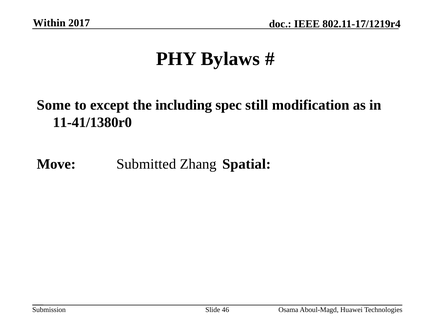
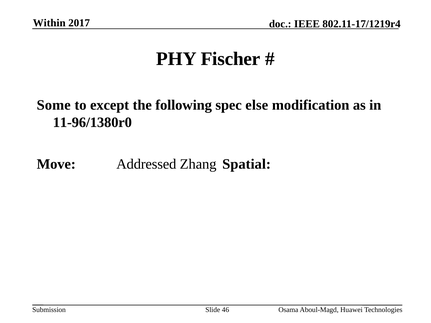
Bylaws: Bylaws -> Fischer (231, 59)
including: including -> following (184, 105)
still: still -> else (257, 105)
11-41/1380r0: 11-41/1380r0 -> 11-96/1380r0 (92, 122)
Submitted: Submitted -> Addressed (146, 164)
